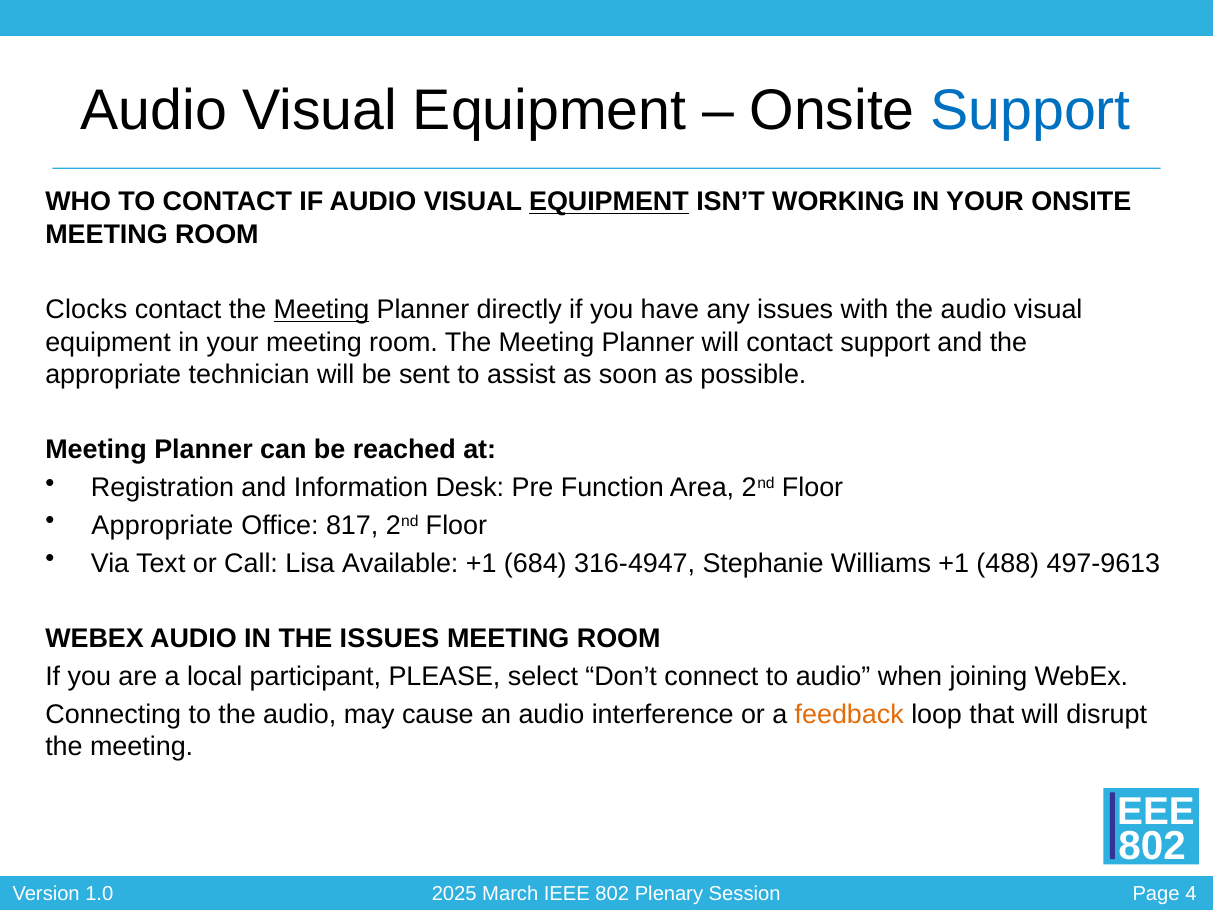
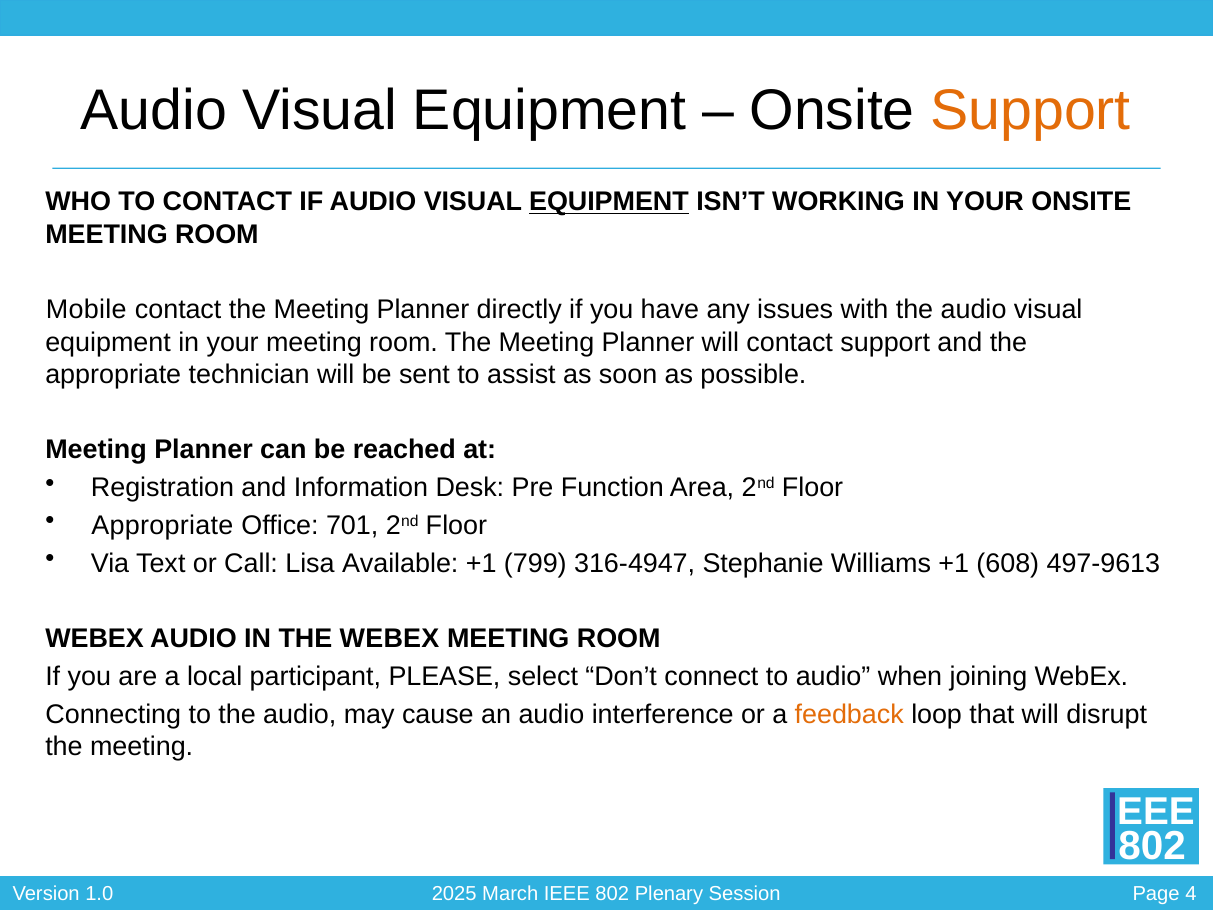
Support colour: blue -> orange (1031, 110)
Clocks: Clocks -> Mobile (86, 310)
Meeting underline: present -> none (321, 310)
817: 817 -> 701 (352, 525)
684: 684 -> 799 (535, 563)
488: 488 -> 608 (1008, 563)
THE ISSUES: ISSUES -> WEBEX (390, 639)
